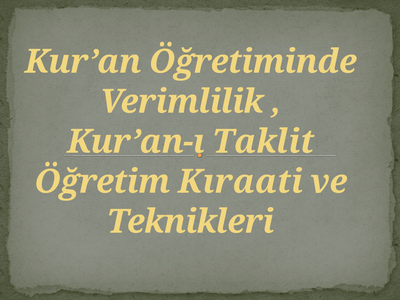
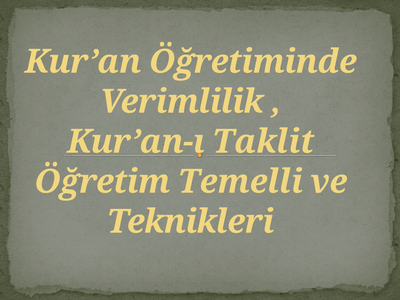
Kıraati: Kıraati -> Temelli (240, 182)
